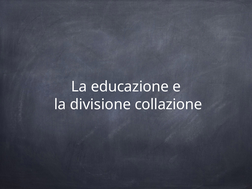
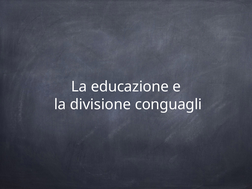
collazione: collazione -> conguagli (168, 104)
